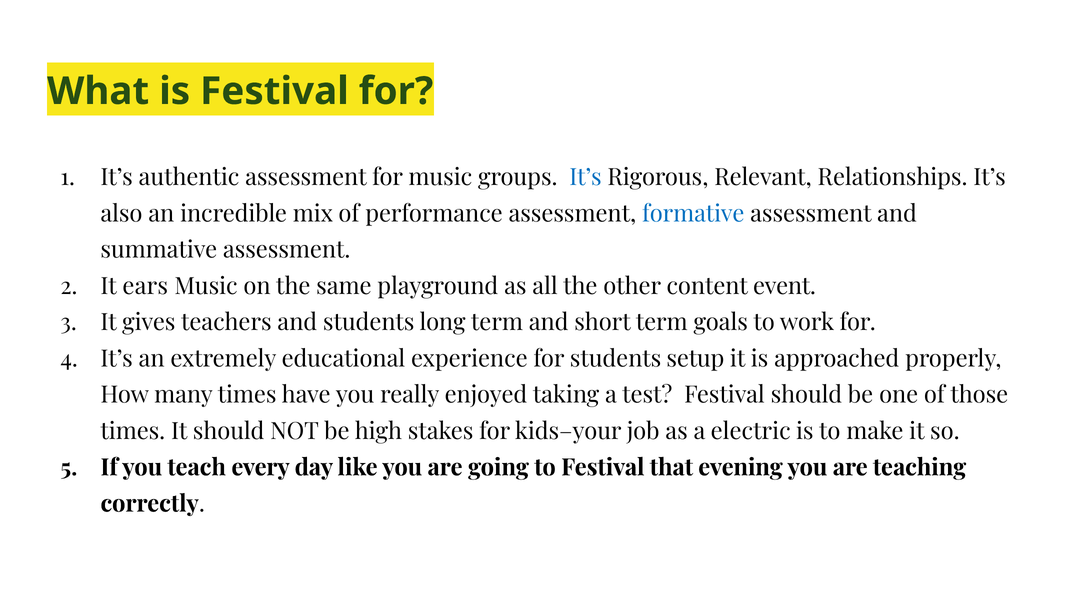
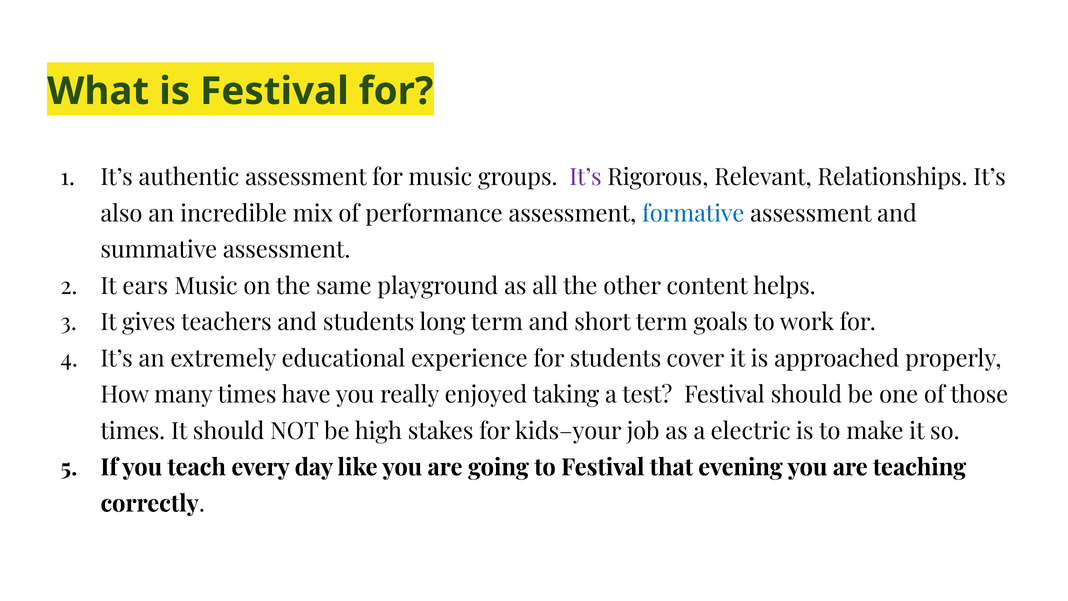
It’s colour: blue -> purple (585, 177)
event: event -> helps (784, 286)
setup: setup -> cover (695, 359)
